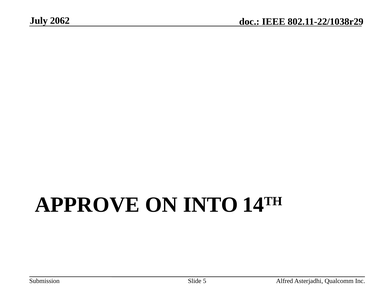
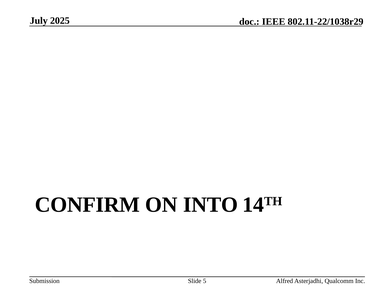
2062: 2062 -> 2025 (60, 21)
APPROVE: APPROVE -> CONFIRM (87, 205)
